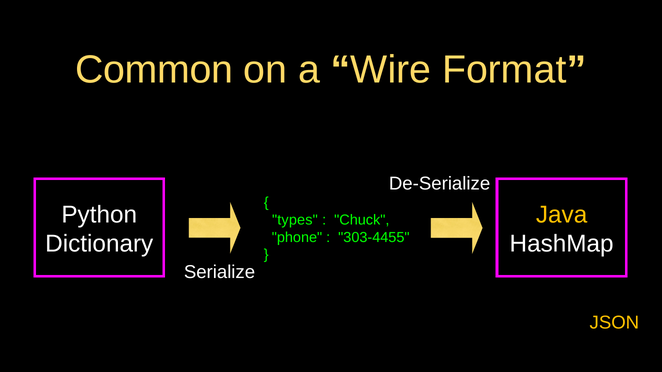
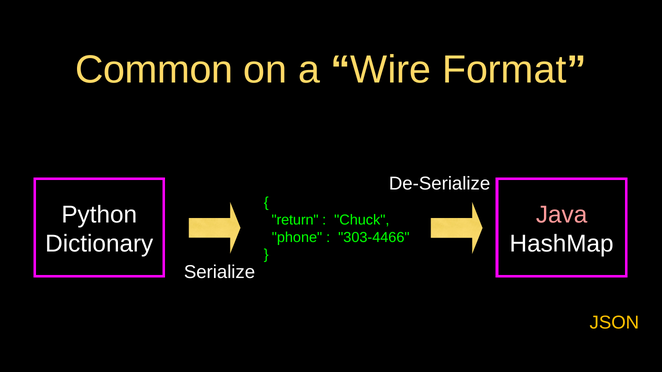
Java colour: yellow -> pink (562, 215)
types: types -> return (295, 220)
303-4455: 303-4455 -> 303-4466 (374, 238)
